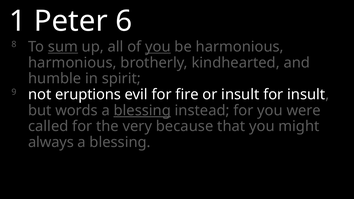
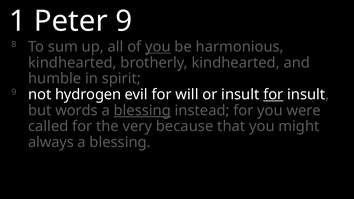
Peter 6: 6 -> 9 (124, 21)
sum underline: present -> none (63, 47)
harmonious: harmonious -> kindhearted (72, 63)
eruptions: eruptions -> hydrogen (88, 95)
fire: fire -> will (187, 95)
for underline: none -> present (273, 95)
